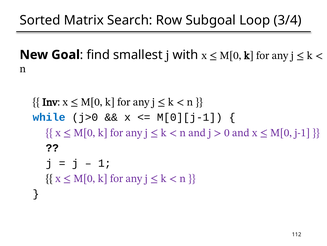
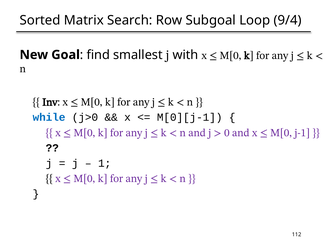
3/4: 3/4 -> 9/4 (288, 20)
